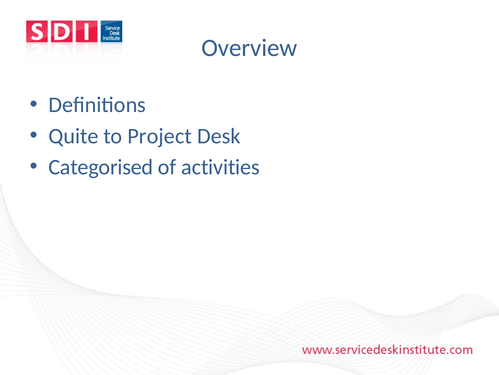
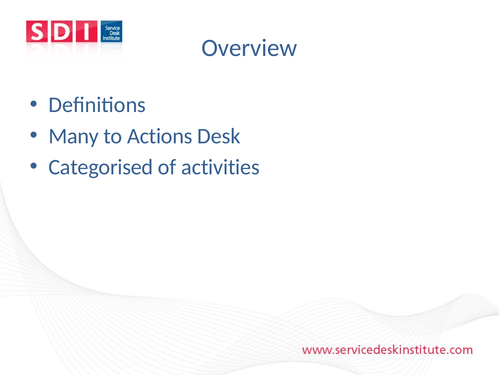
Quite: Quite -> Many (74, 136)
Project: Project -> Actions (160, 136)
